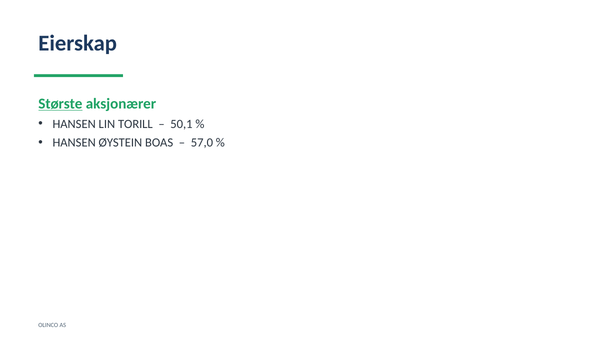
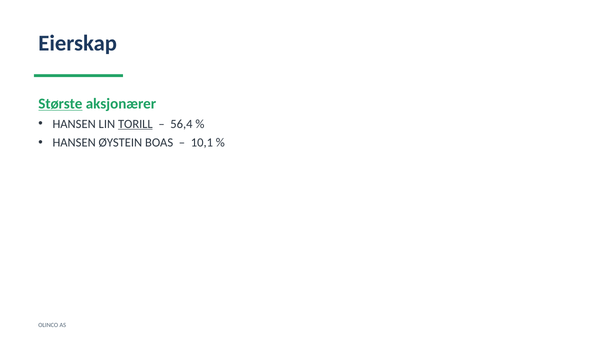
TORILL underline: none -> present (135, 124)
50,1: 50,1 -> 56,4 (181, 124)
57,0: 57,0 -> 10,1 (202, 143)
